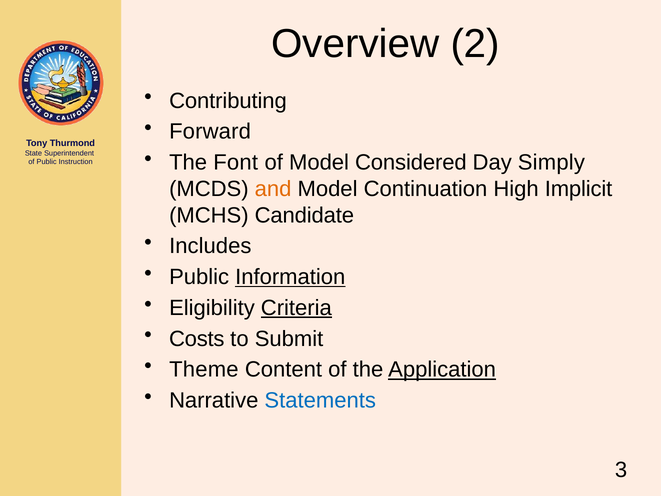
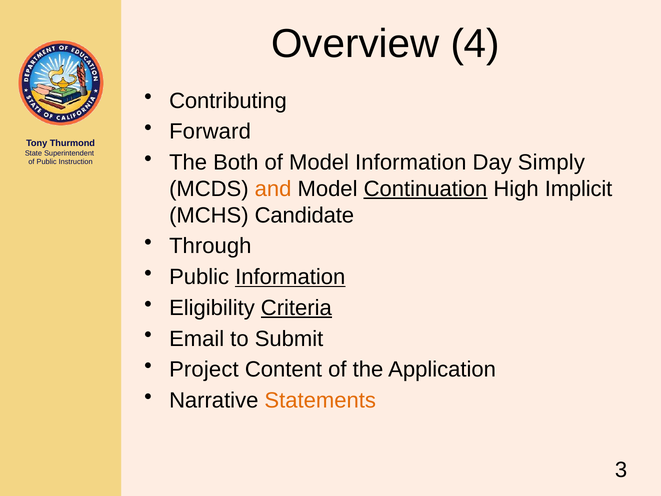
2: 2 -> 4 (475, 44)
Font: Font -> Both (236, 162)
Model Considered: Considered -> Information (411, 162)
Continuation underline: none -> present (426, 189)
Includes: Includes -> Through (210, 246)
Costs: Costs -> Email (197, 339)
Theme: Theme -> Project (204, 369)
Application underline: present -> none (442, 369)
Statements colour: blue -> orange (320, 400)
